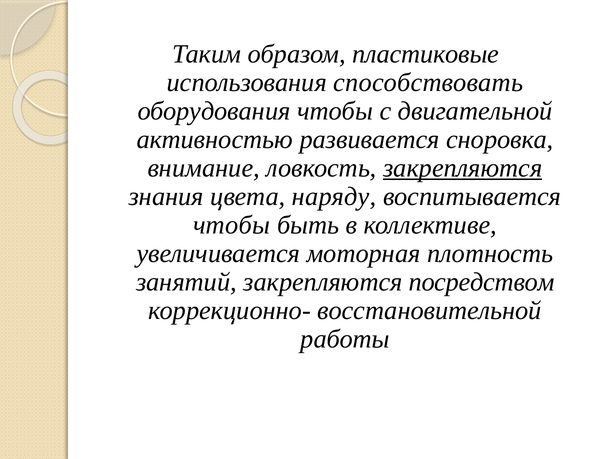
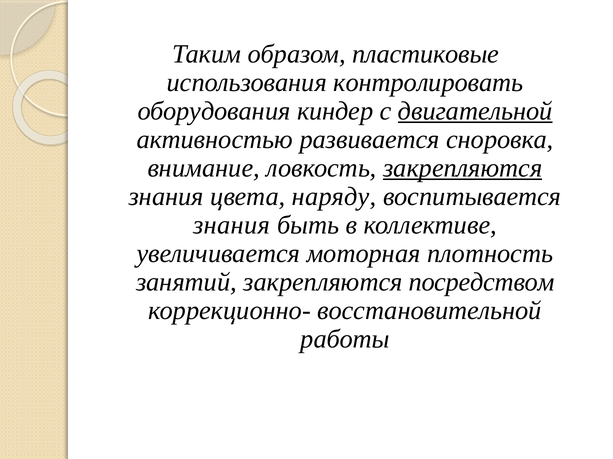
способствовать: способствовать -> контролировать (428, 83)
оборудования чтобы: чтобы -> киндер (335, 111)
двигательной underline: none -> present (475, 111)
чтобы: чтобы -> знания (232, 225)
